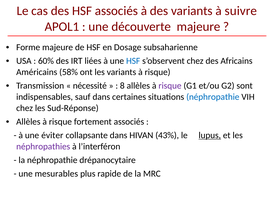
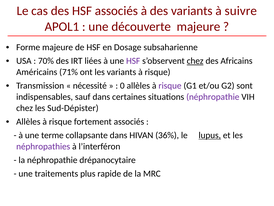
60%: 60% -> 70% (46, 61)
HSF colour: blue -> purple (133, 61)
chez underline: none -> present (195, 61)
58%: 58% -> 71% (69, 72)
8: 8 -> 0 (122, 86)
néphropathie colour: blue -> purple (213, 97)
Sud-Réponse: Sud-Réponse -> Sud-Dépister (73, 108)
éviter: éviter -> terme (52, 135)
43%: 43% -> 36% (167, 135)
mesurables: mesurables -> traitements (56, 173)
